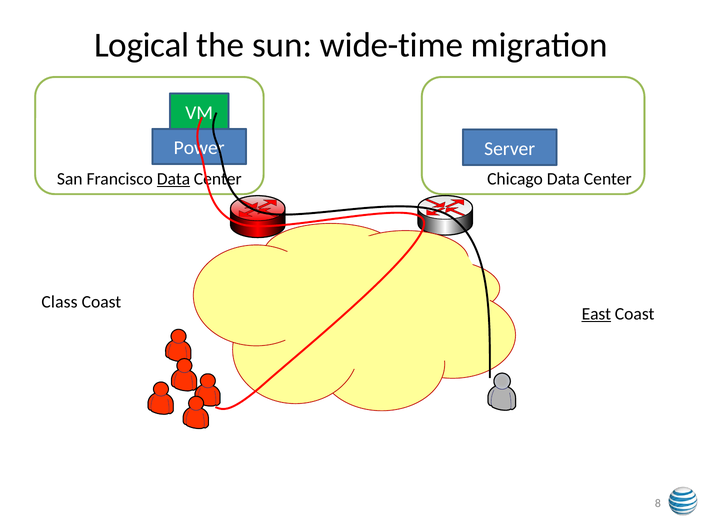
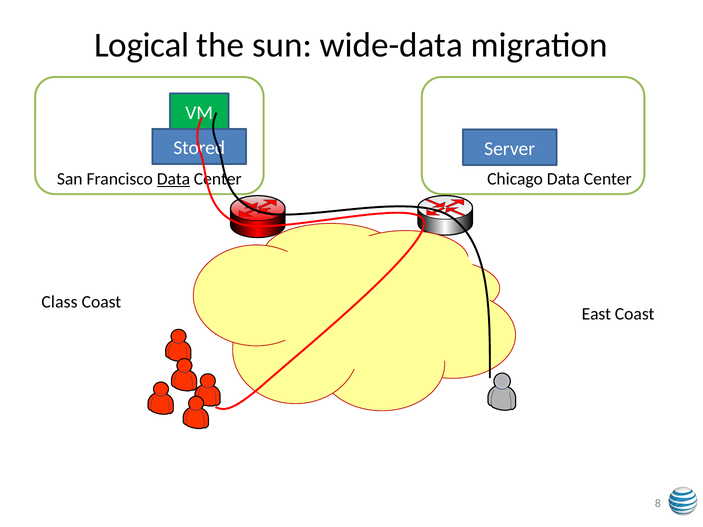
wide-time: wide-time -> wide-data (391, 45)
Power: Power -> Stored (199, 148)
East underline: present -> none (596, 314)
